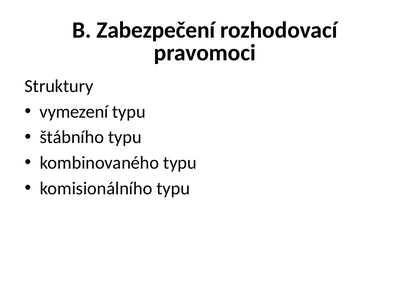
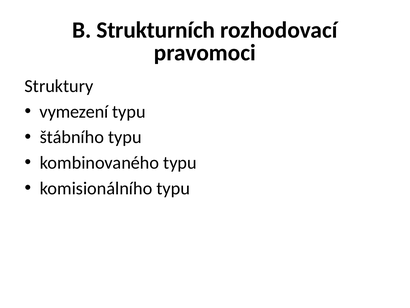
Zabezpečení: Zabezpečení -> Strukturních (156, 30)
